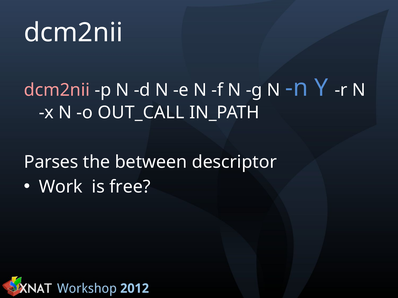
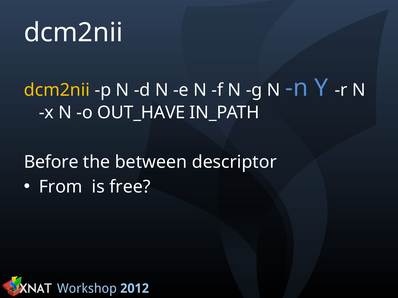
dcm2nii colour: pink -> yellow (57, 90)
OUT_CALL: OUT_CALL -> OUT_HAVE (141, 113)
Parses: Parses -> Before (51, 162)
Work: Work -> From (61, 187)
